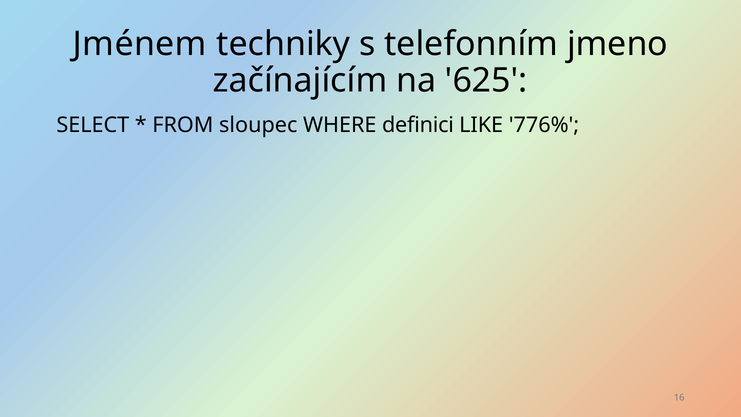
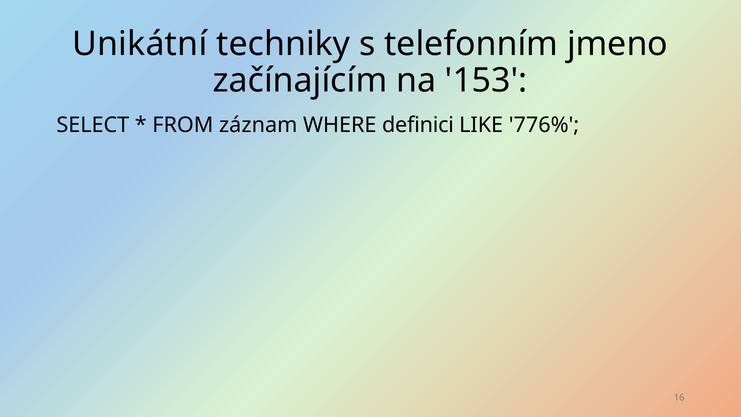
Jménem: Jménem -> Unikátní (140, 44)
625: 625 -> 153 (486, 81)
sloupec: sloupec -> záznam (258, 125)
